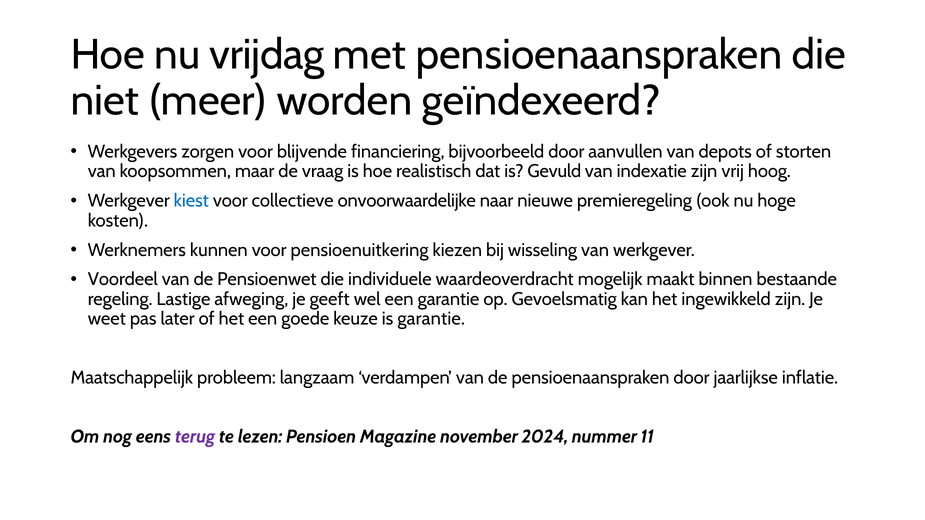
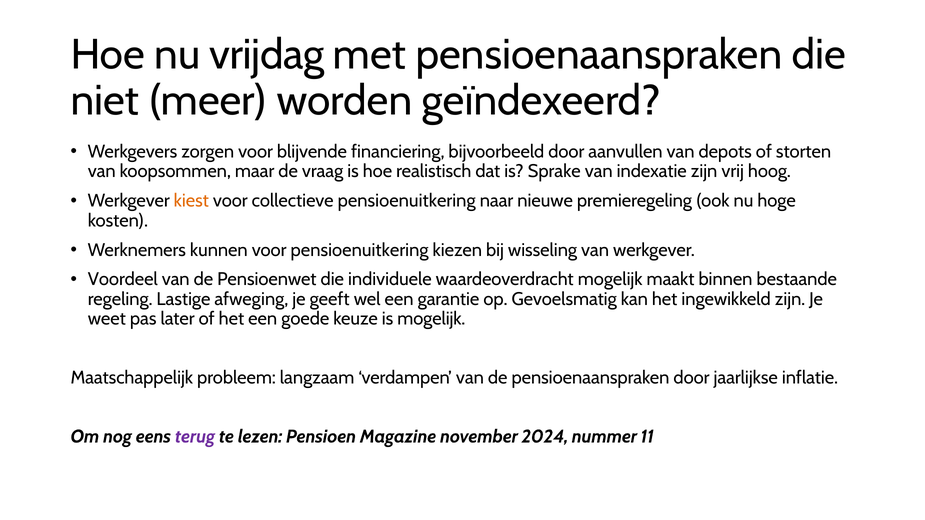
Gevuld: Gevuld -> Sprake (554, 172)
kiest colour: blue -> orange (191, 201)
collectieve onvoorwaardelijke: onvoorwaardelijke -> pensioenuitkering (407, 201)
is garantie: garantie -> mogelijk (431, 319)
